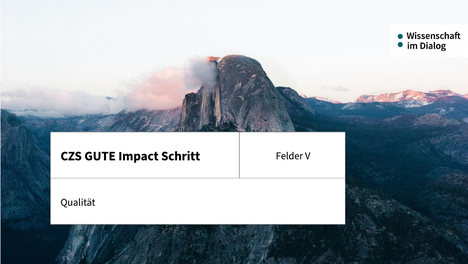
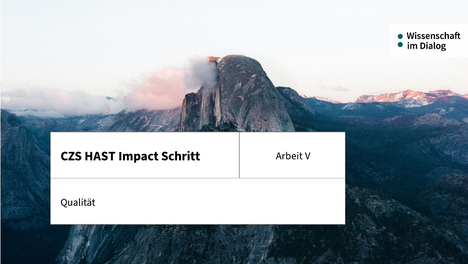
GUTE: GUTE -> HAST (100, 156)
Felder: Felder -> Arbeit (289, 155)
